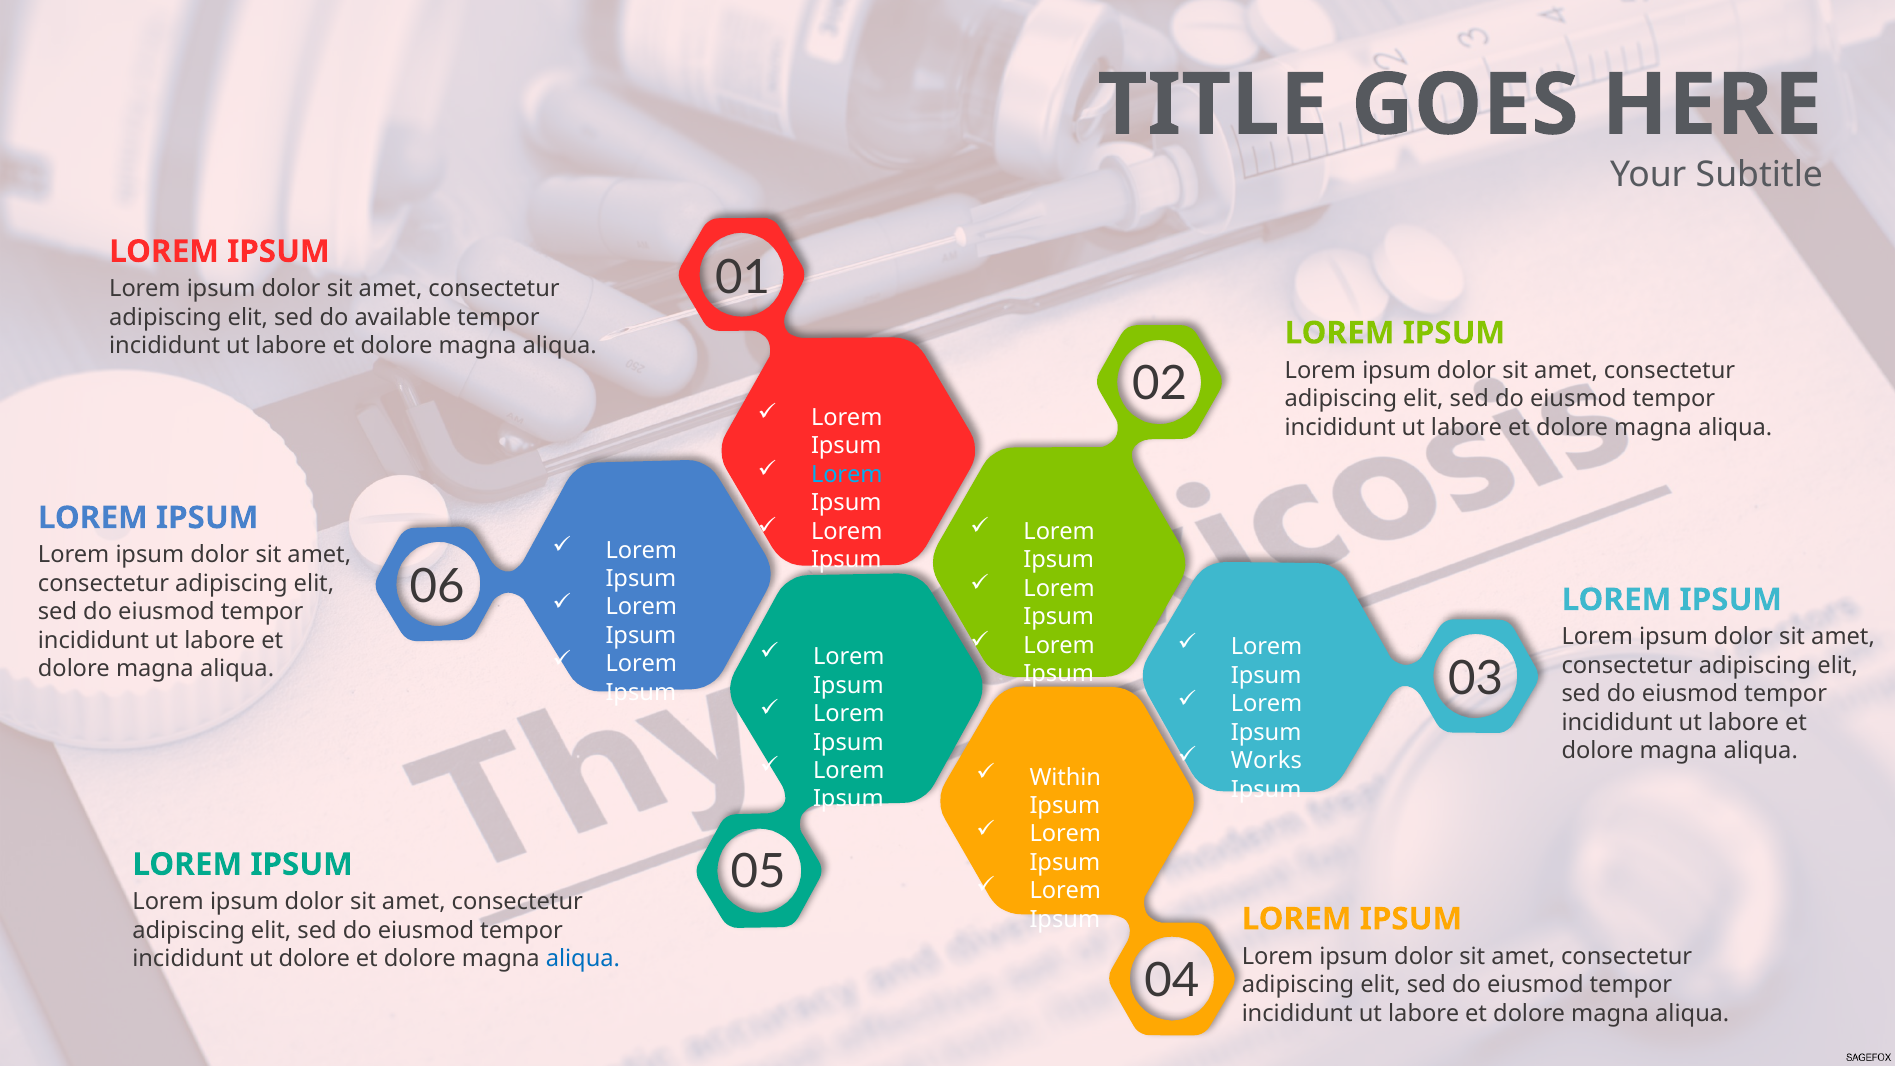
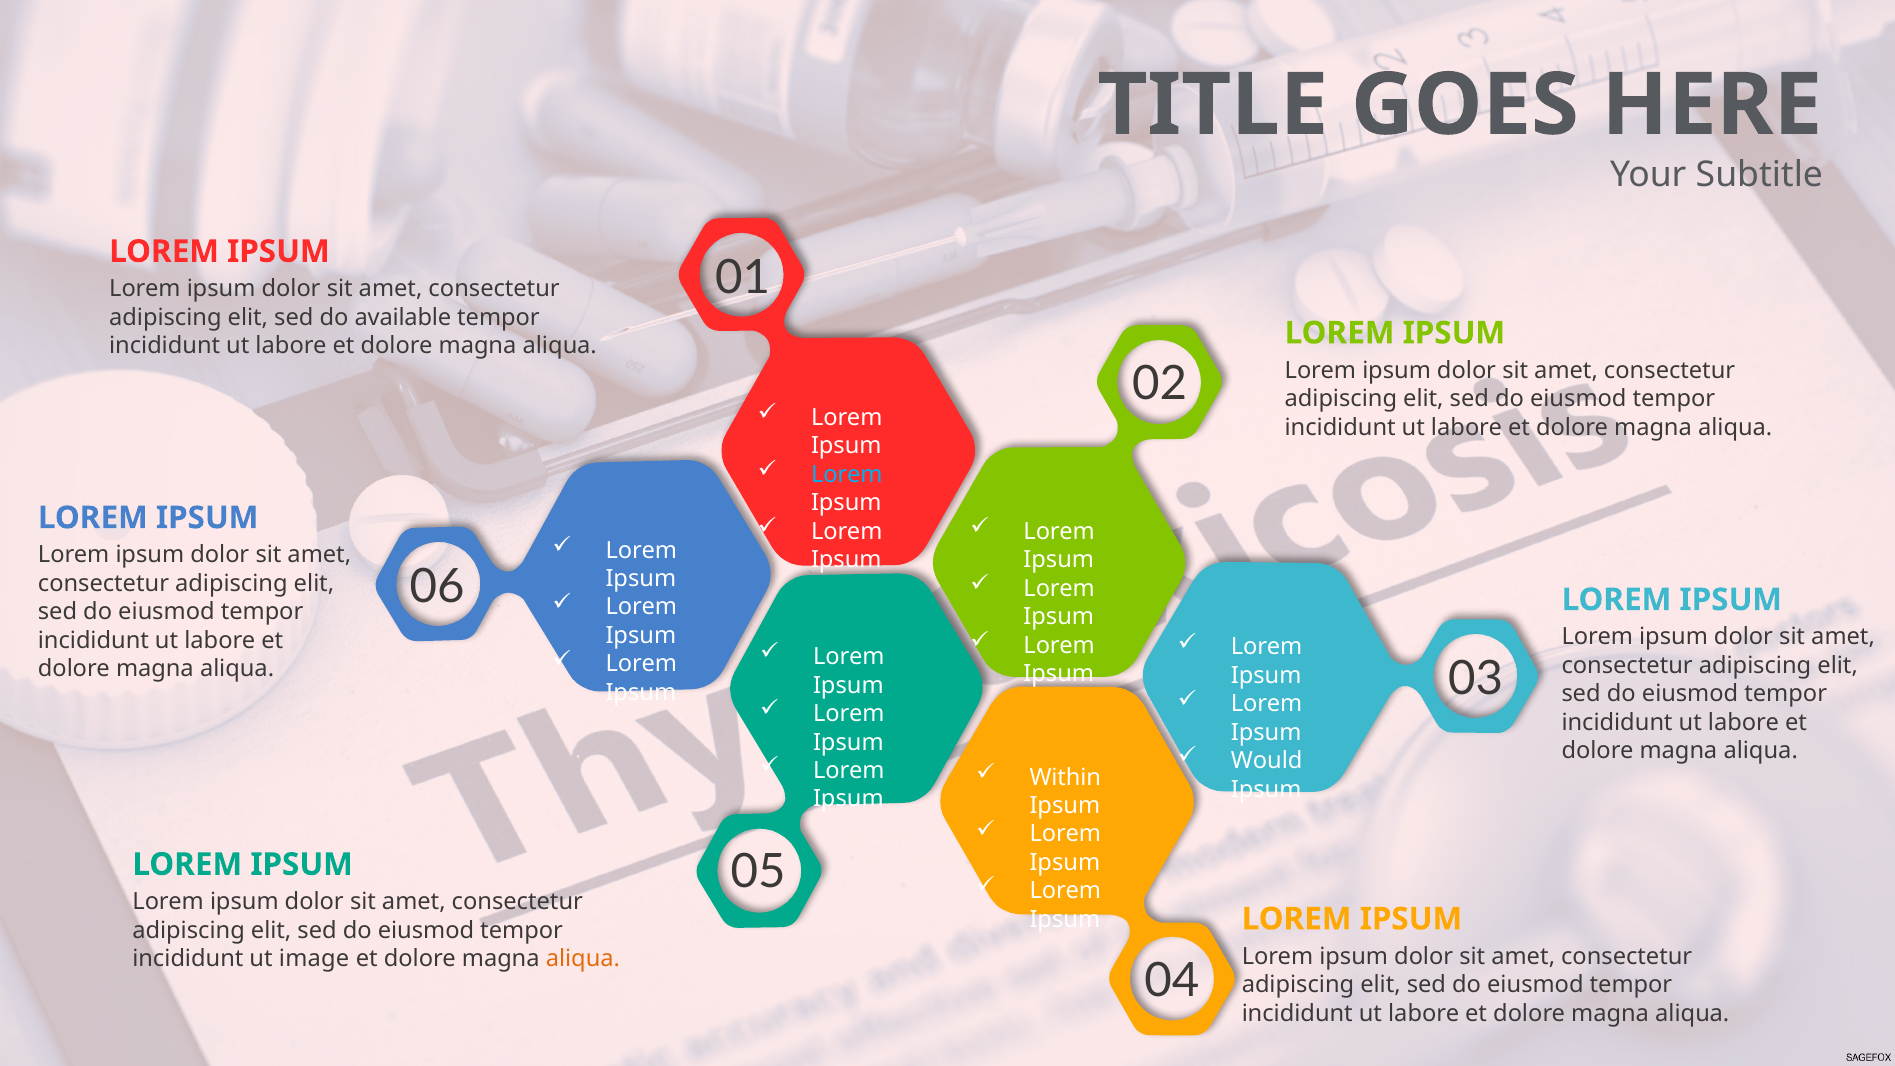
Works: Works -> Would (1267, 761)
ut dolore: dolore -> image (314, 959)
aliqua colour: blue -> orange (583, 959)
